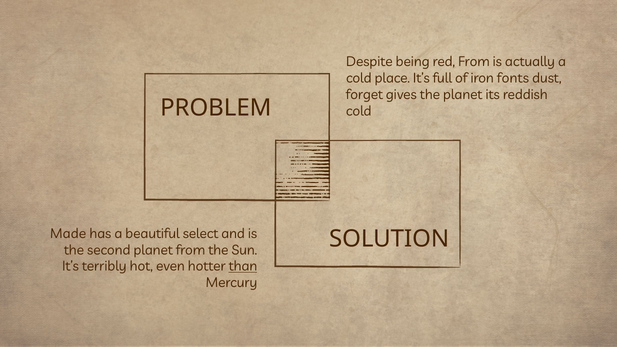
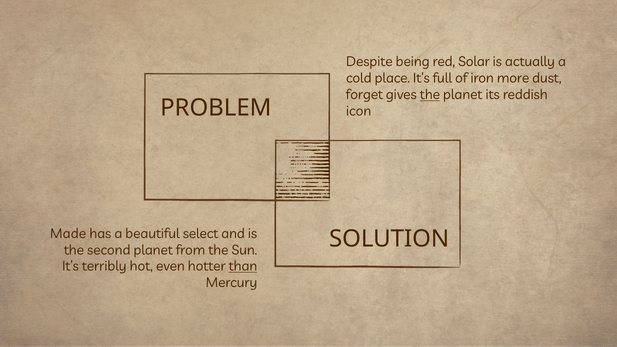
red From: From -> Solar (474, 62)
fonts: fonts -> more (513, 78)
the underline: none -> present (430, 95)
cold: cold -> icon (359, 111)
